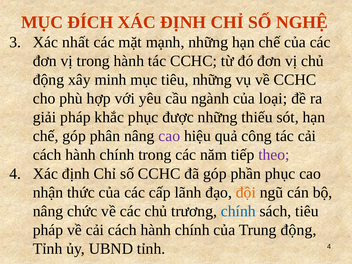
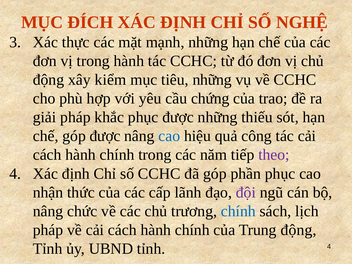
nhất: nhất -> thực (76, 42)
minh: minh -> kiểm (110, 80)
ngành: ngành -> chứng (210, 98)
loại: loại -> trao (273, 98)
góp phân: phân -> được (105, 136)
cao colour: purple -> blue (169, 136)
đội colour: orange -> purple (246, 192)
sách tiêu: tiêu -> lịch (307, 211)
